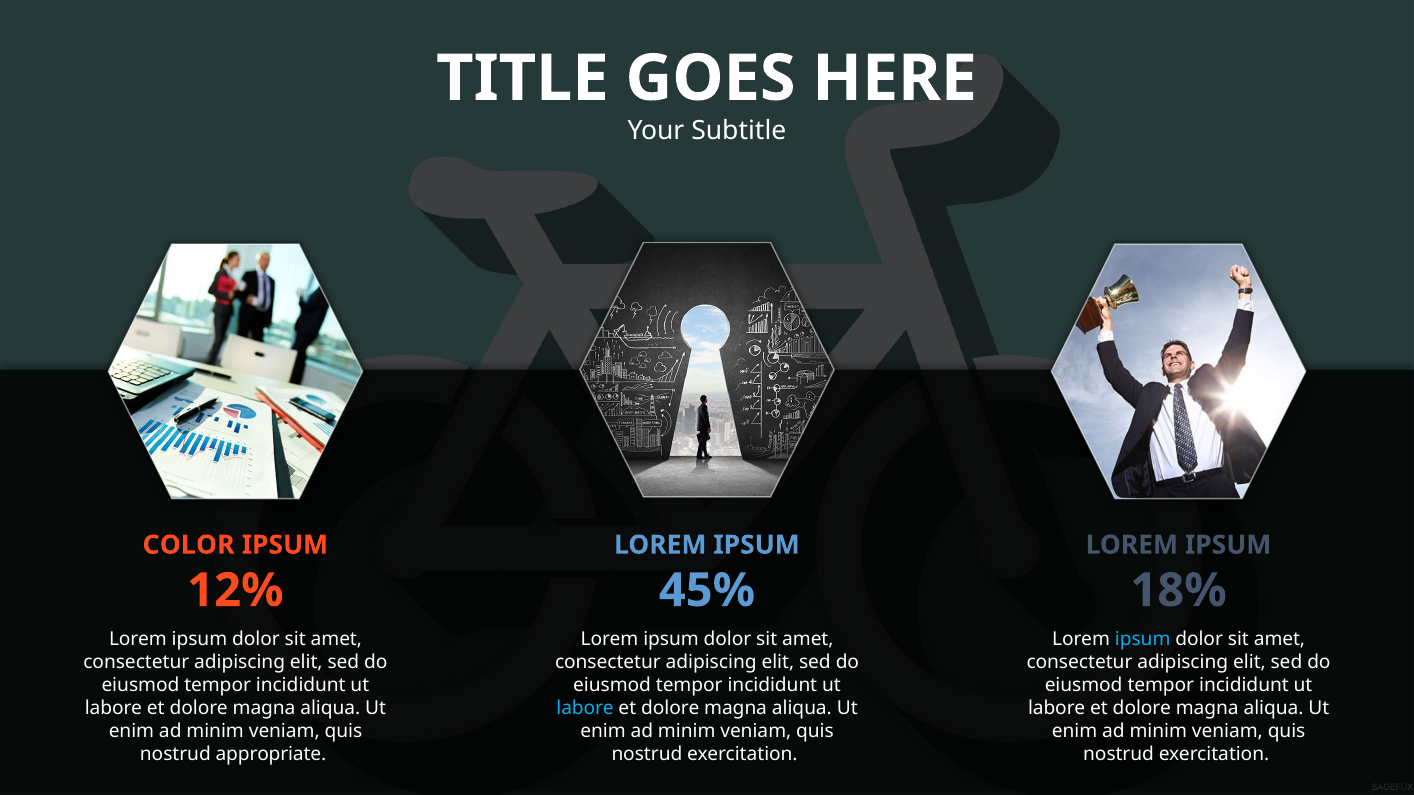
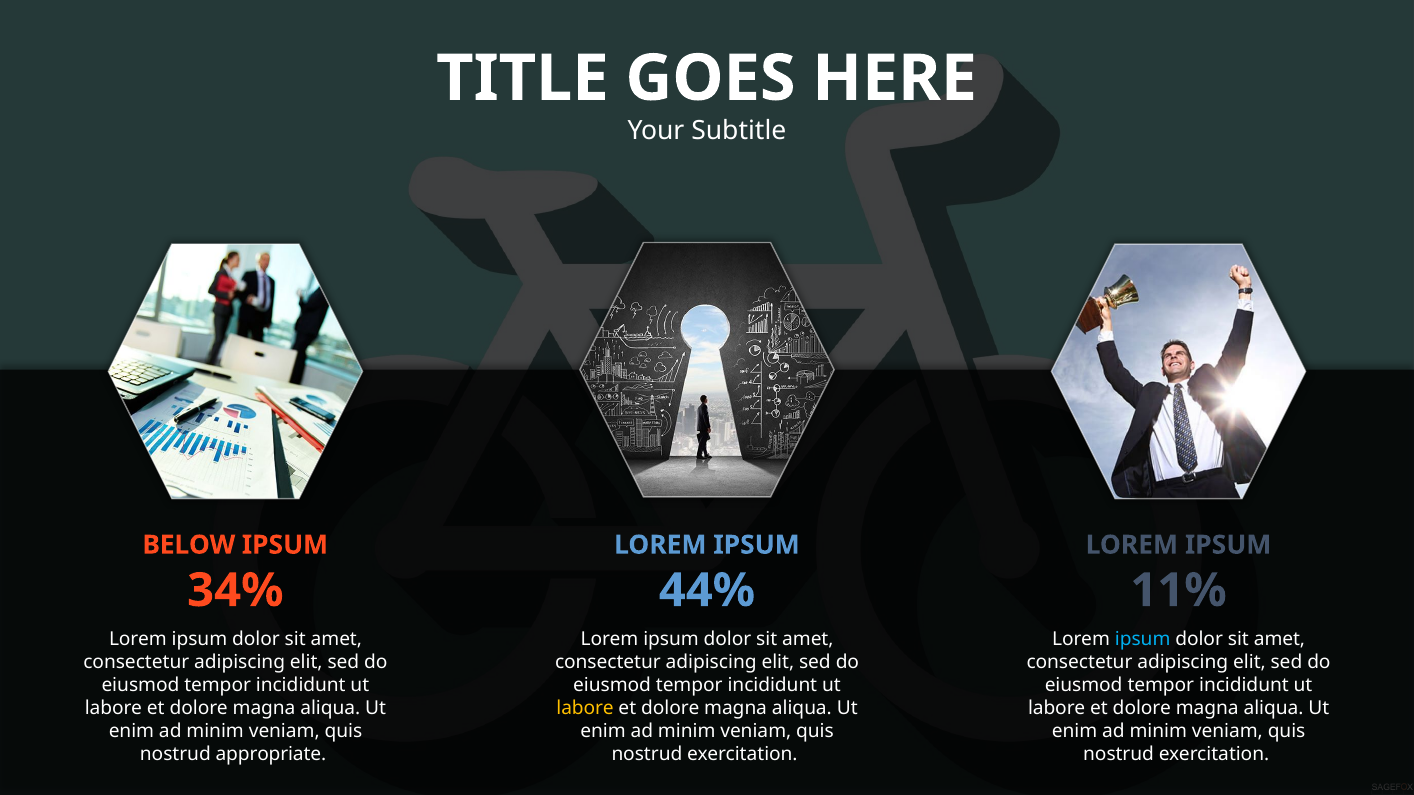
COLOR: COLOR -> BELOW (189, 545)
12%: 12% -> 34% (235, 591)
45%: 45% -> 44% (707, 591)
18%: 18% -> 11% (1179, 591)
labore colour: light blue -> yellow (585, 708)
